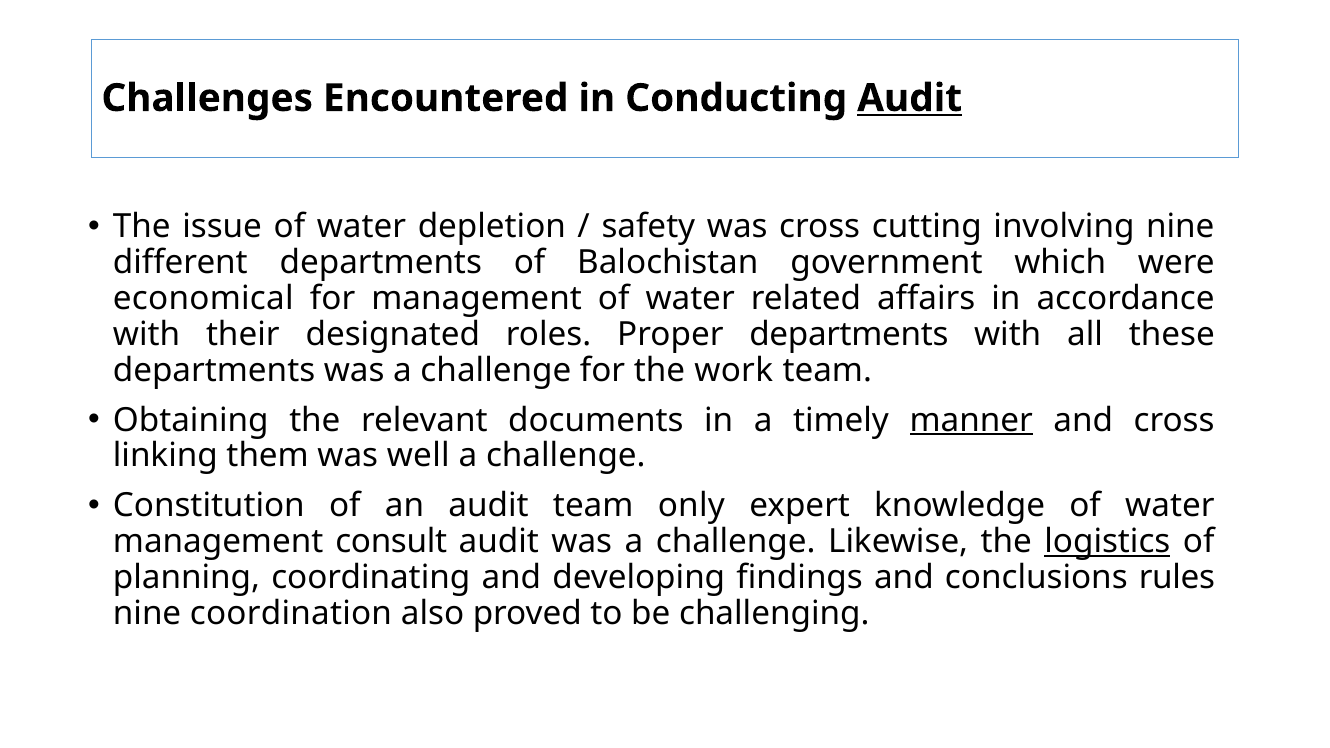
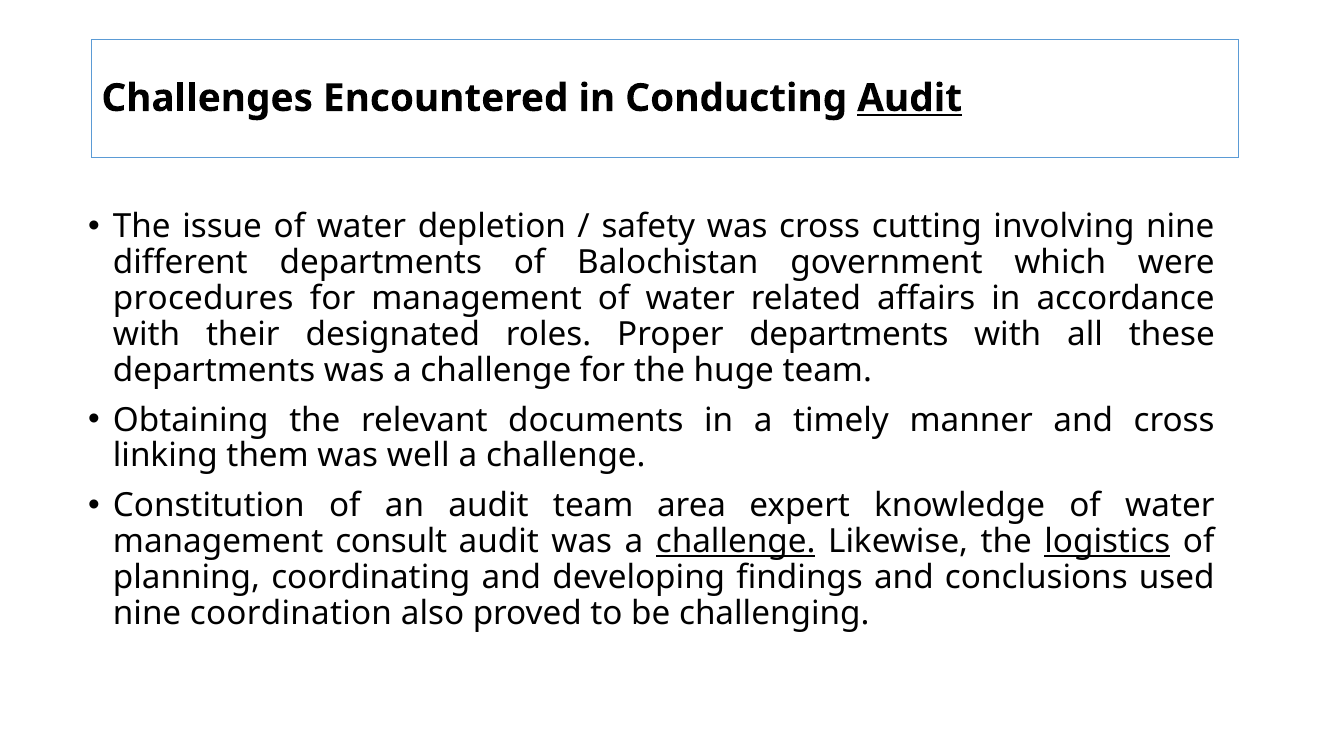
economical: economical -> procedures (203, 299)
work: work -> huge (734, 370)
manner underline: present -> none (971, 420)
only: only -> area (692, 506)
challenge underline: none -> present (736, 542)
rules: rules -> used (1177, 578)
